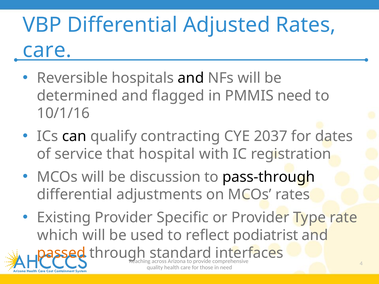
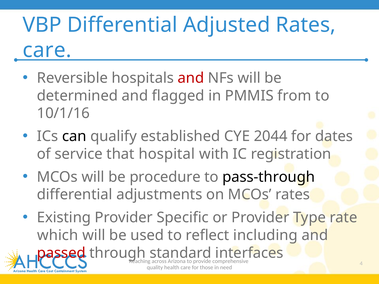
and colour: black -> red (191, 78)
PMMIS need: need -> from (294, 96)
contracting: contracting -> established (180, 136)
2037: 2037 -> 2044 (271, 136)
discussion: discussion -> procedure (165, 177)
podiatrist: podiatrist -> including (265, 235)
passed colour: orange -> red (61, 253)
